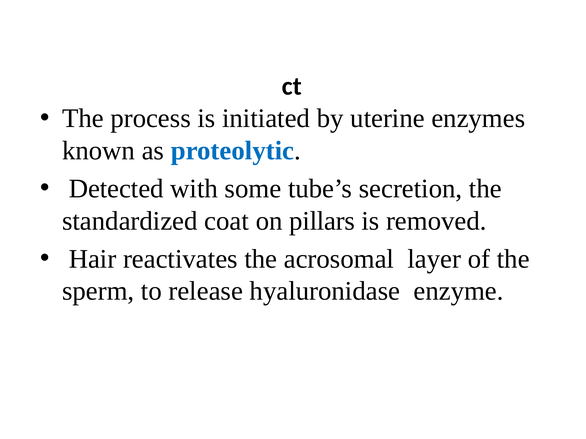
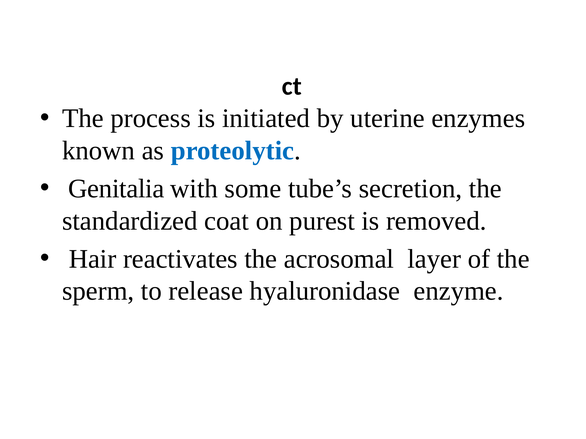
Detected: Detected -> Genitalia (116, 189)
pillars: pillars -> purest (322, 221)
